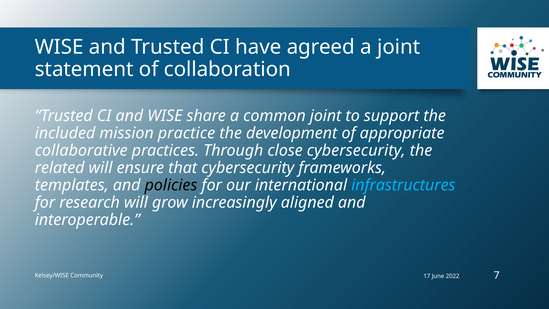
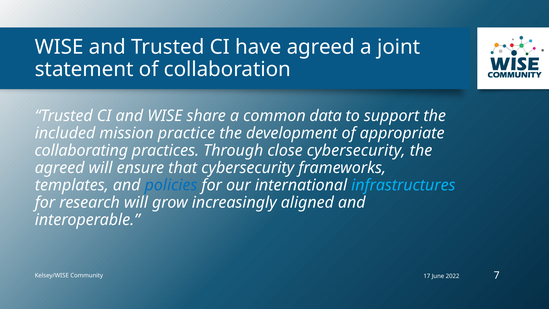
common joint: joint -> data (326, 116)
collaborative: collaborative -> collaborating (81, 150)
related: related -> agreed (60, 168)
policies colour: black -> blue (171, 185)
